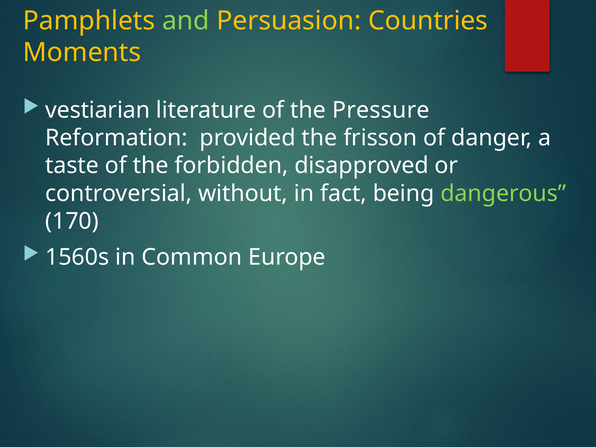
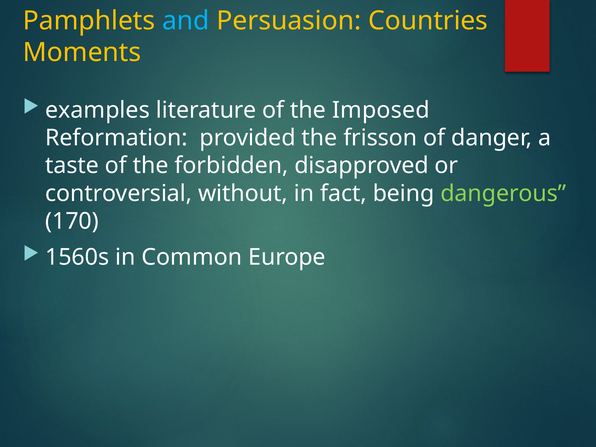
and colour: light green -> light blue (186, 21)
vestiarian: vestiarian -> examples (98, 110)
Pressure: Pressure -> Imposed (381, 110)
